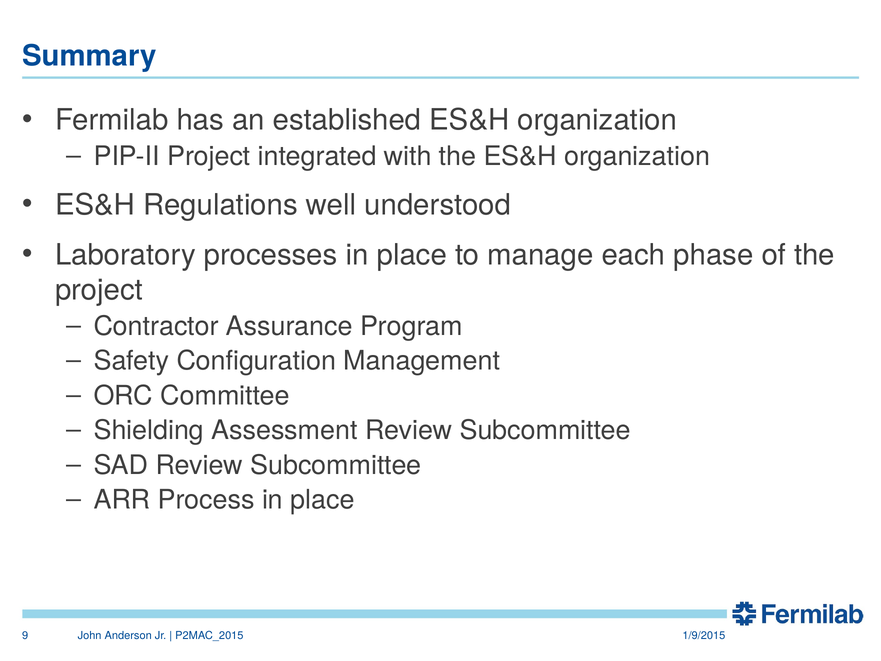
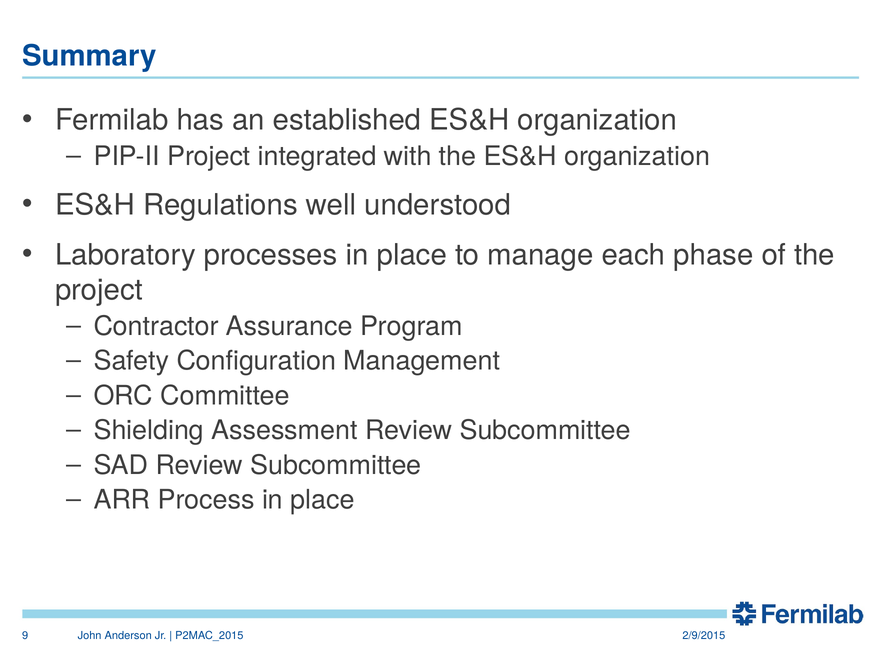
1/9/2015: 1/9/2015 -> 2/9/2015 (704, 635)
